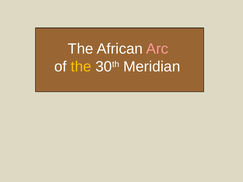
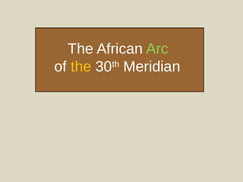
Arc colour: pink -> light green (157, 49)
